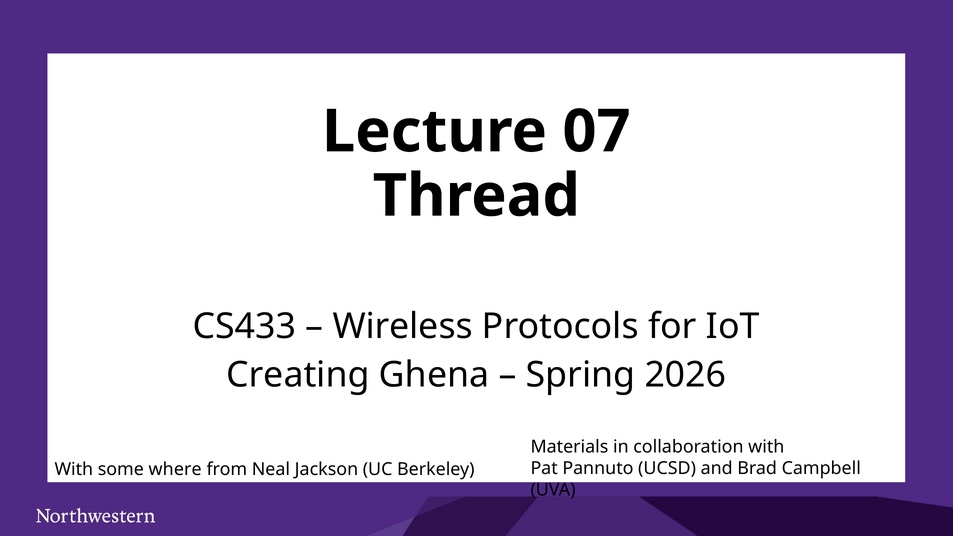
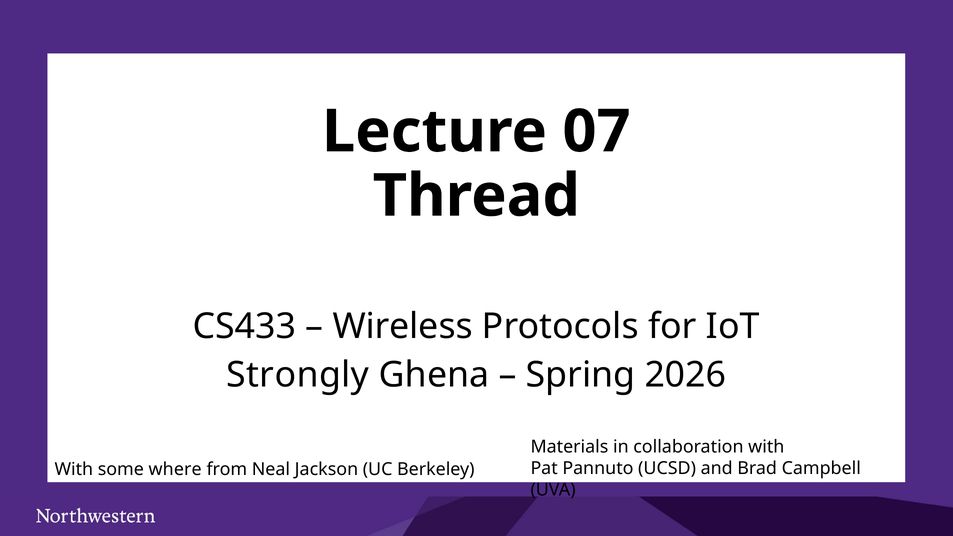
Creating: Creating -> Strongly (298, 375)
